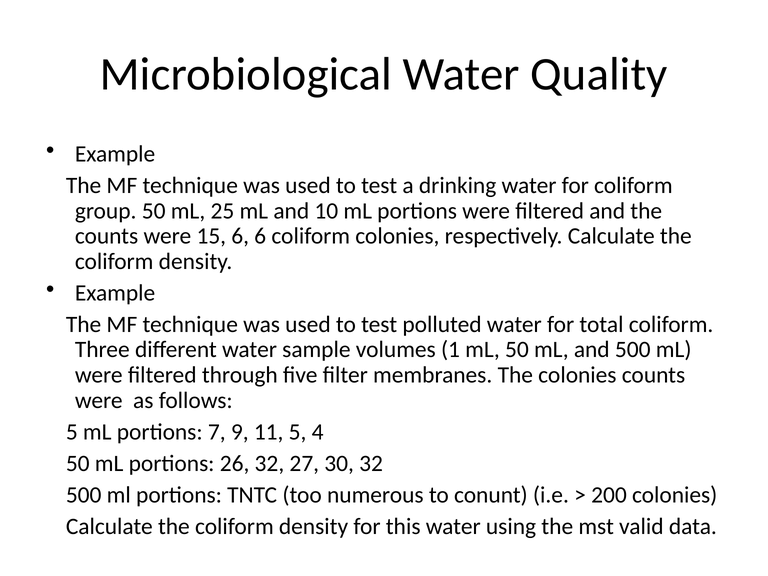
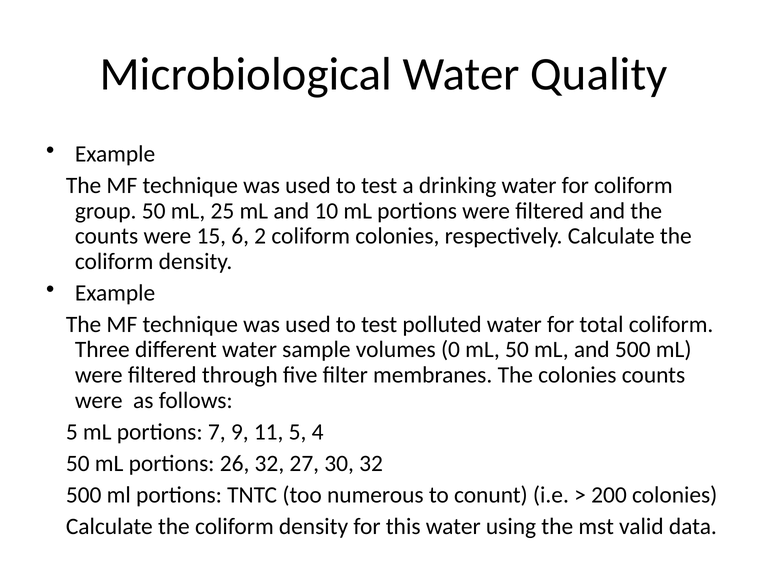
6 6: 6 -> 2 (260, 236)
1: 1 -> 0 (450, 350)
